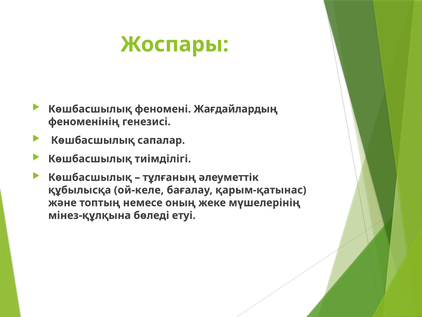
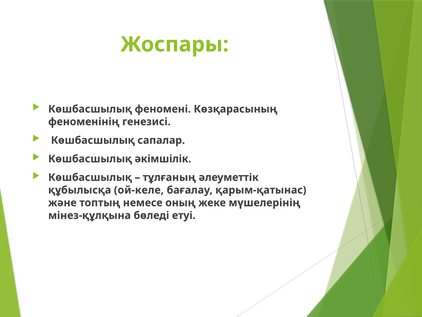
Жағдайлардың: Жағдайлардың -> Көзқарасының (236, 109)
тиімділігі: тиімділігі -> әкімшілік (163, 159)
